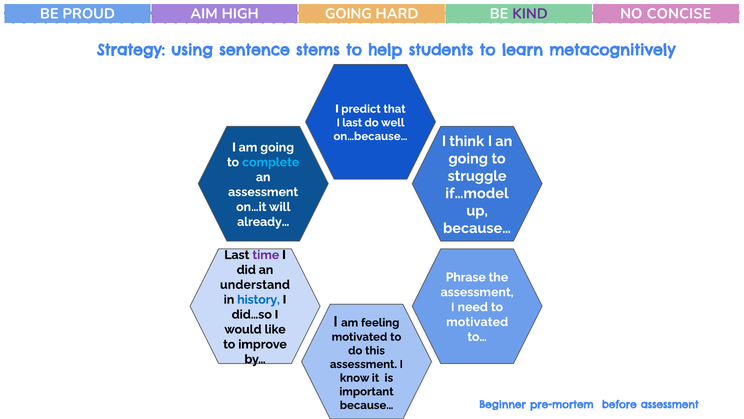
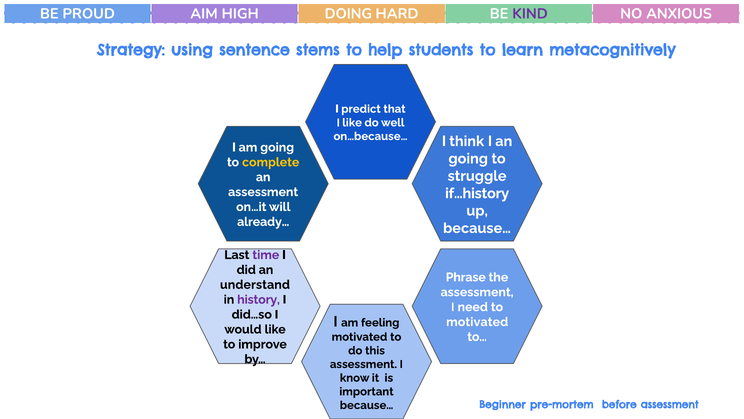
HIGH GOING: GOING -> DOING (348, 14)
CONCISE: CONCISE -> ANXIOUS (679, 14)
I last: last -> like (352, 122)
complete colour: light blue -> yellow (271, 162)
if…model: if…model -> if…history (477, 193)
history colour: blue -> purple (259, 299)
